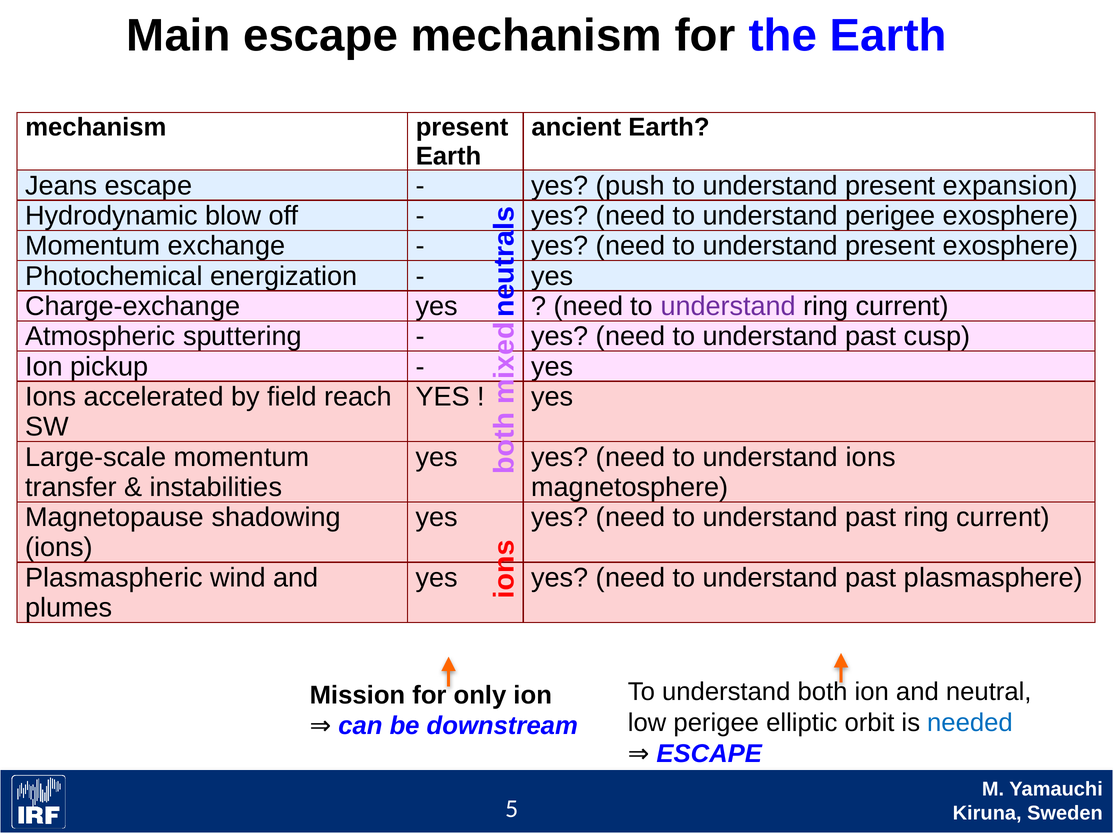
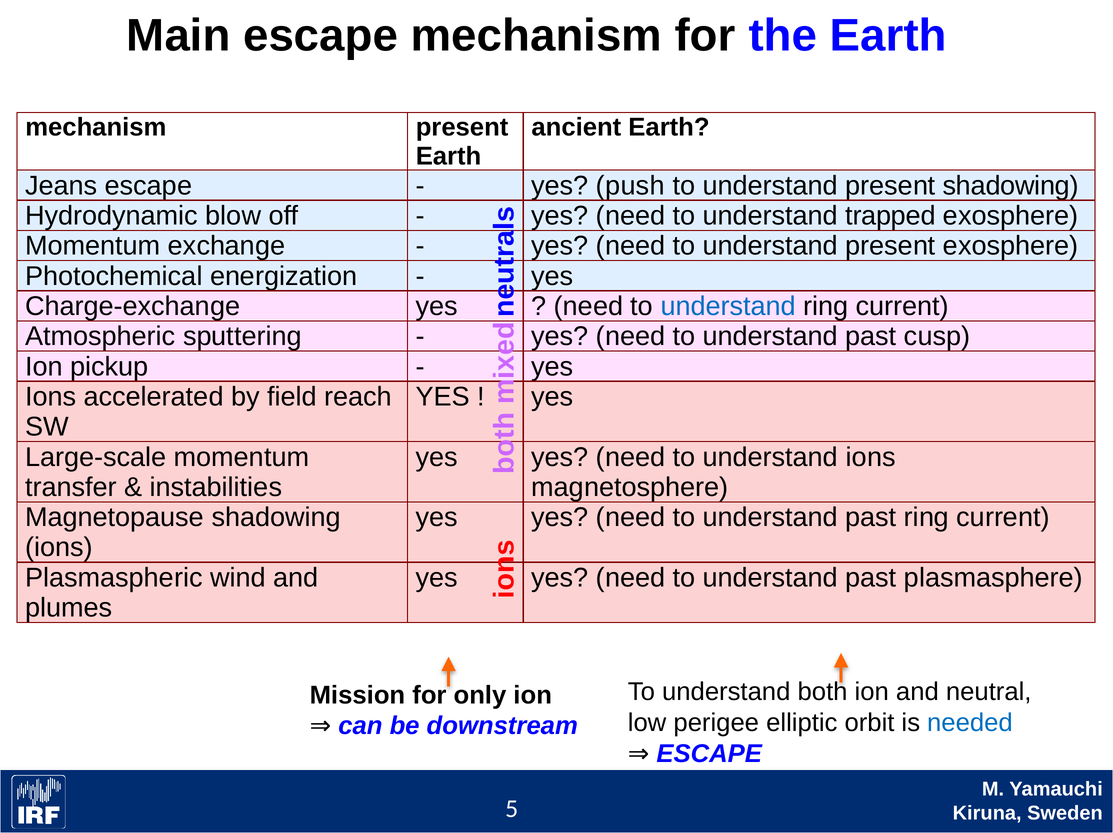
present expansion: expansion -> shadowing (1011, 186)
understand perigee: perigee -> trapped (891, 216)
understand colour: purple -> blue (728, 306)
